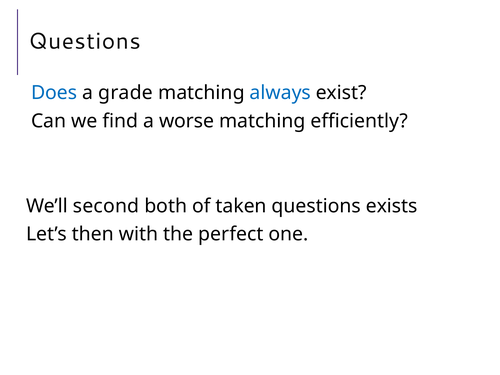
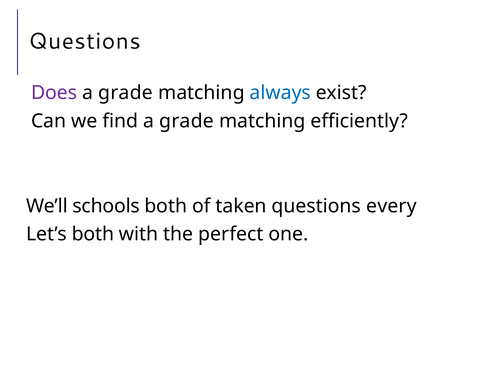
Does colour: blue -> purple (54, 93)
find a worse: worse -> grade (186, 121)
second: second -> schools (106, 206)
exists: exists -> every (391, 206)
Let’s then: then -> both (93, 234)
